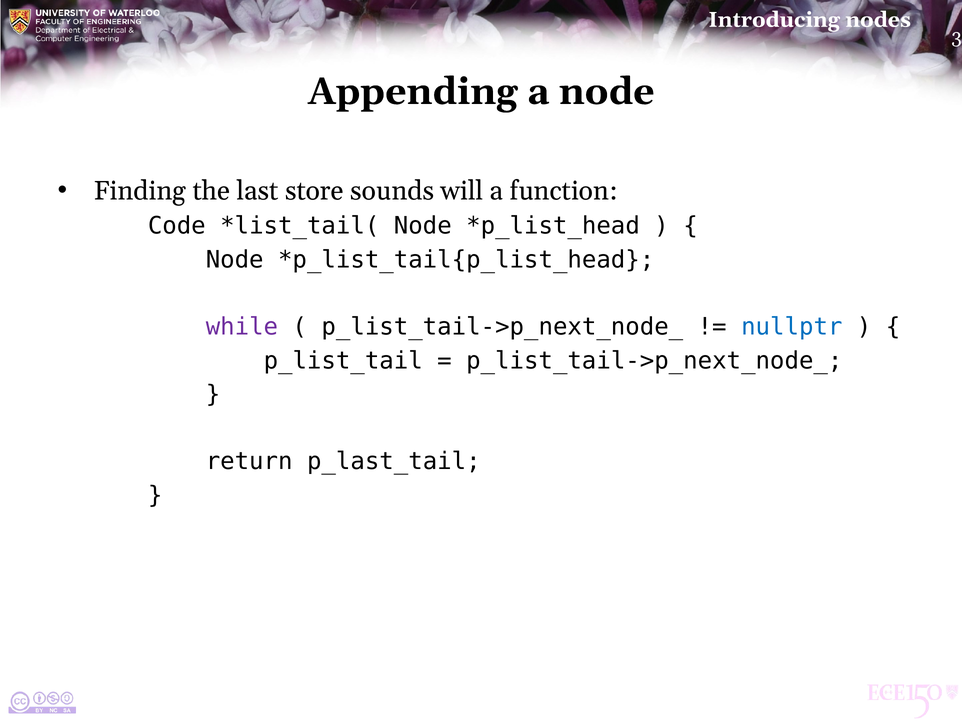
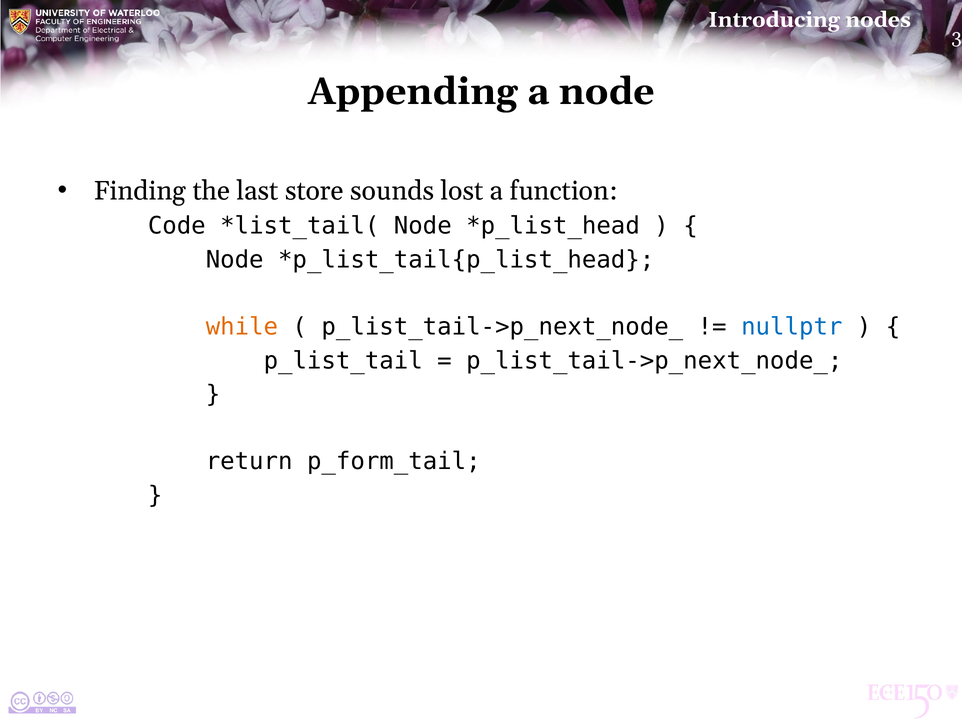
will: will -> lost (462, 191)
while colour: purple -> orange (242, 327)
p_last_tail: p_last_tail -> p_form_tail (394, 462)
